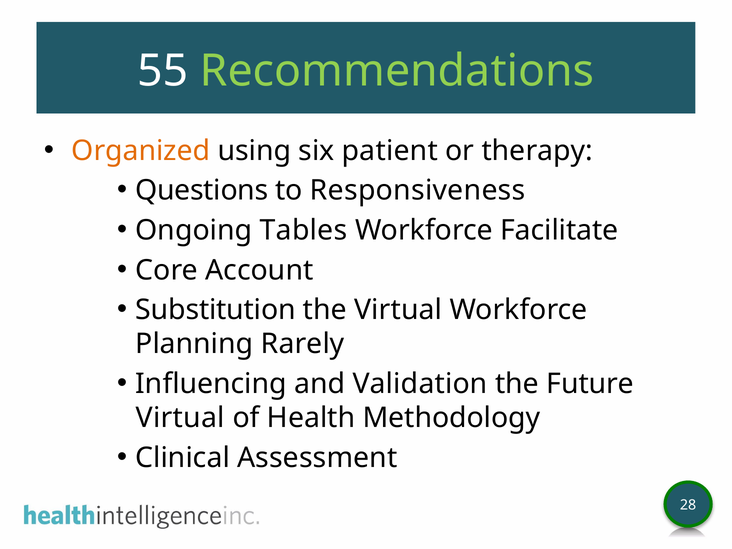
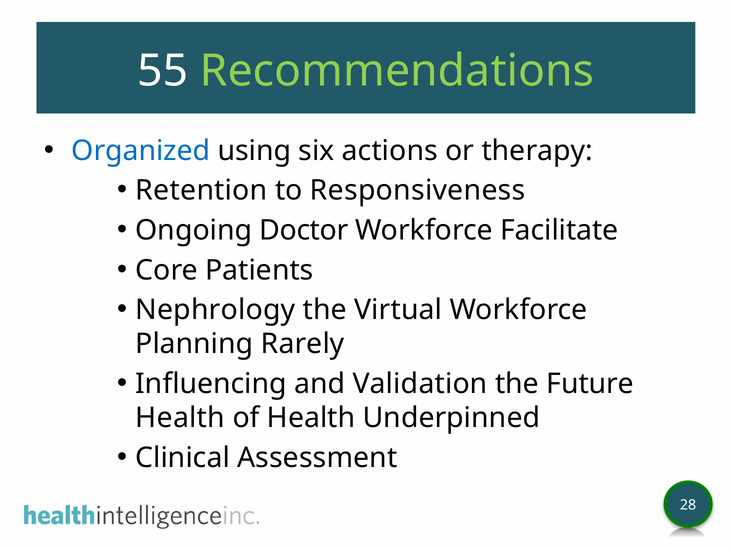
Organized colour: orange -> blue (141, 151)
patient: patient -> actions (390, 151)
Questions: Questions -> Retention (201, 191)
Tables: Tables -> Doctor (304, 230)
Account: Account -> Patients (259, 270)
Substitution: Substitution -> Nephrology (215, 310)
Virtual: Virtual -> Health (180, 418)
Methodology: Methodology -> Underpinned (451, 418)
